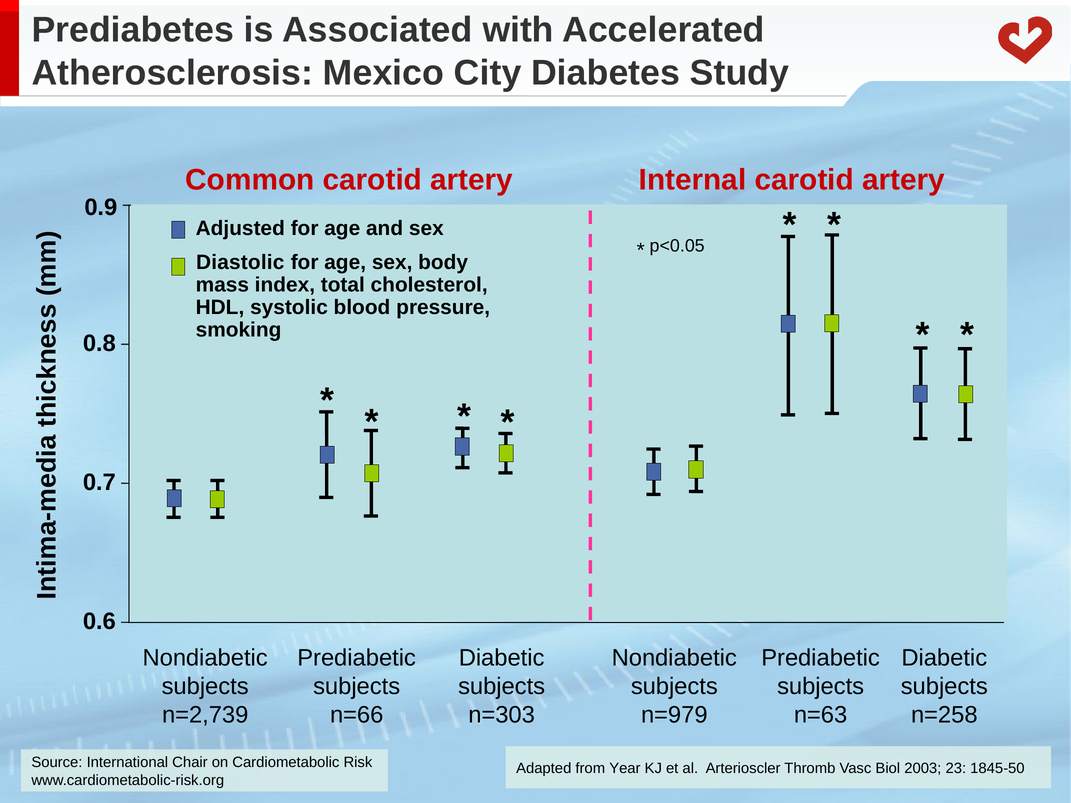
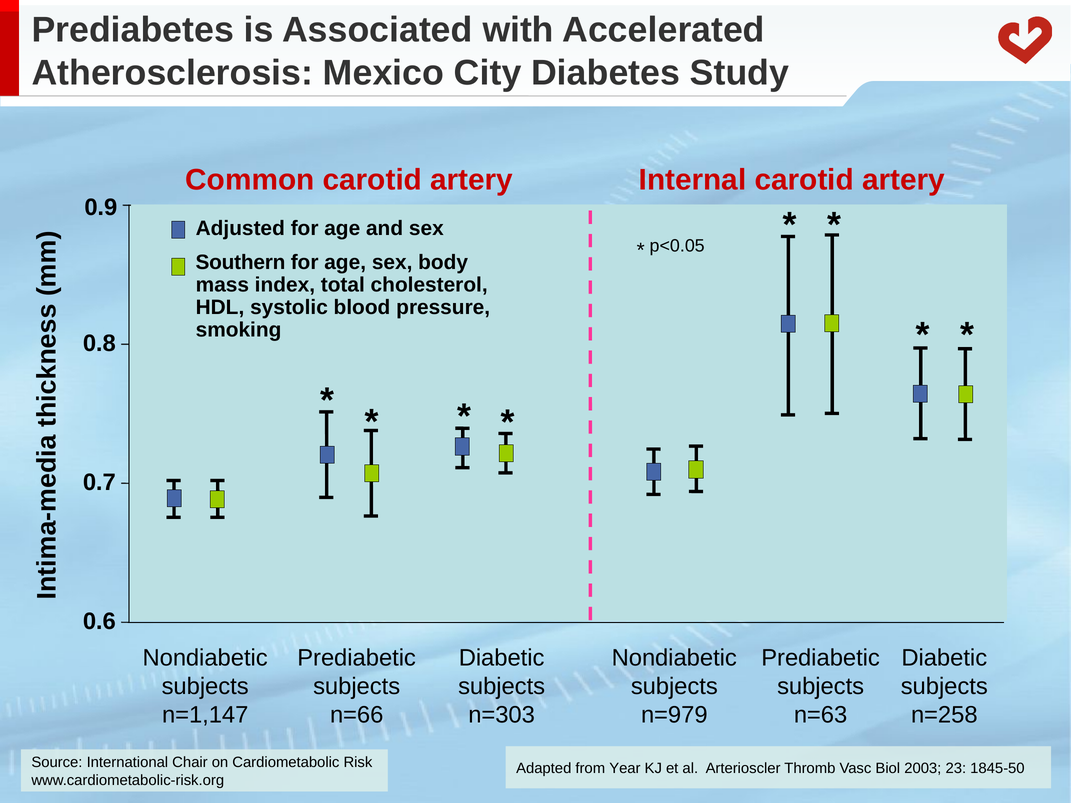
Diastolic: Diastolic -> Southern (240, 262)
n=2,739: n=2,739 -> n=1,147 (205, 715)
